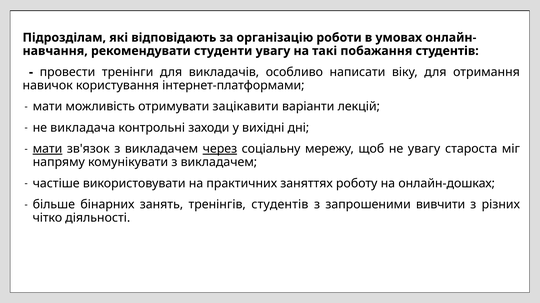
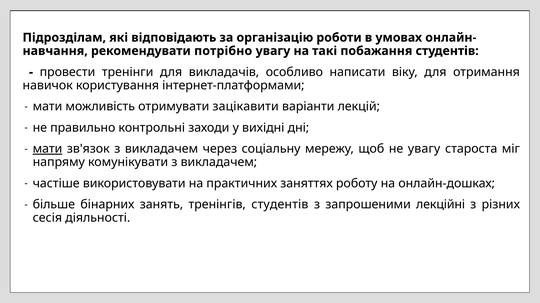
студенти: студенти -> потрібно (223, 51)
викладача: викладача -> правильно (83, 128)
через underline: present -> none (220, 149)
вивчити: вивчити -> лекційні (441, 205)
чітко: чітко -> сесія (47, 218)
